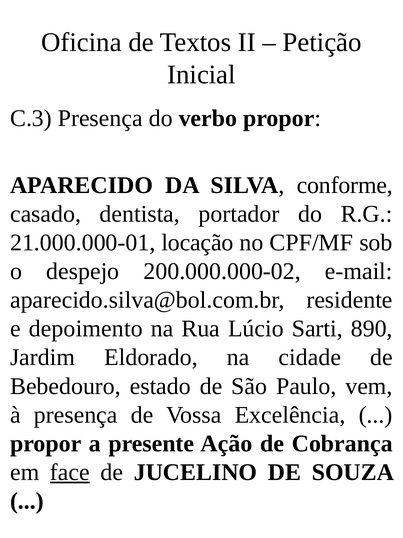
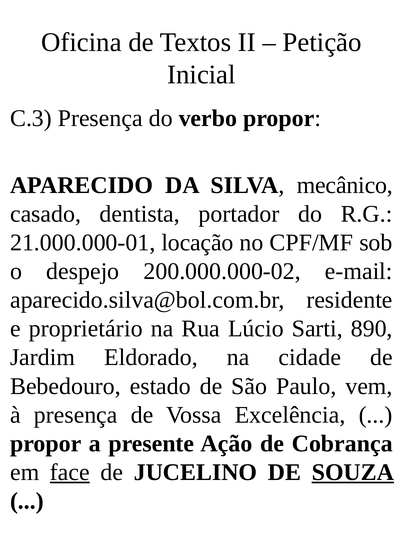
conforme: conforme -> mecânico (345, 185)
depoimento: depoimento -> proprietário (86, 328)
SOUZA underline: none -> present (353, 472)
